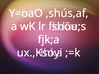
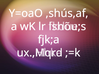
ux.,Ksoyi: ux.,Ksoyi -> ux.,Mqrd (40, 53)
